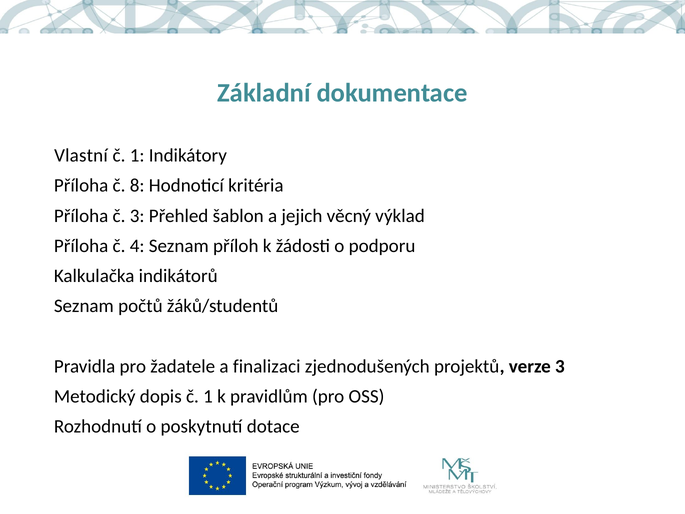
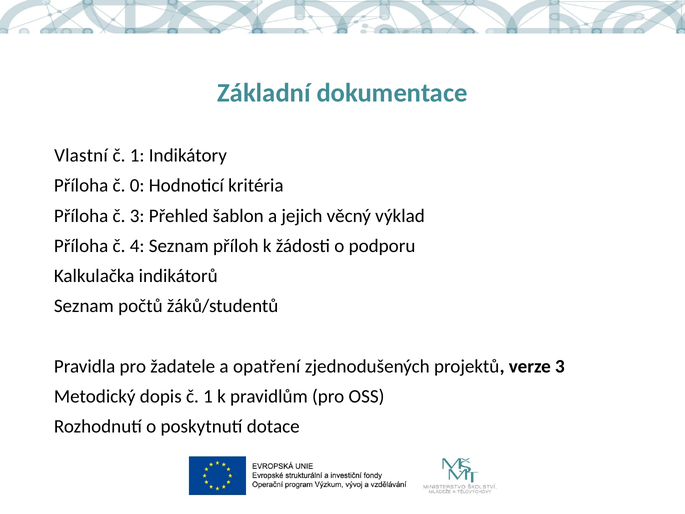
8: 8 -> 0 (137, 186)
finalizaci: finalizaci -> opatření (267, 366)
